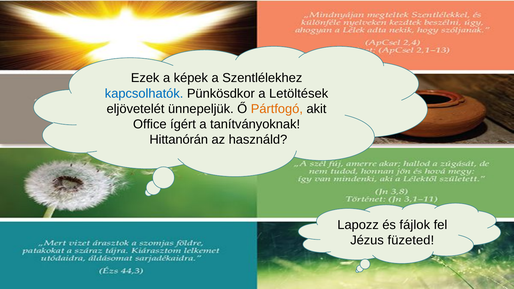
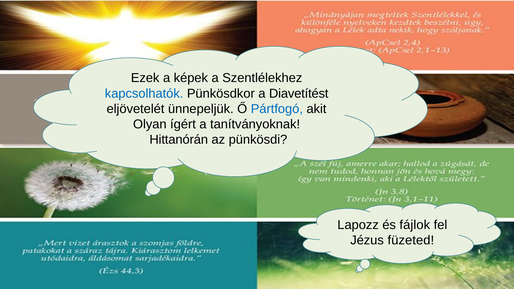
Letöltések: Letöltések -> Diavetítést (299, 94)
Pártfogó colour: orange -> blue (277, 109)
Office: Office -> Olyan (150, 124)
használd: használd -> pünkösdi (258, 140)
